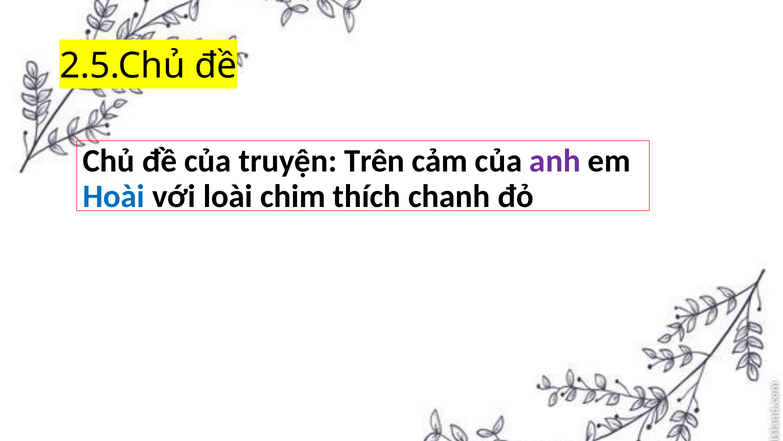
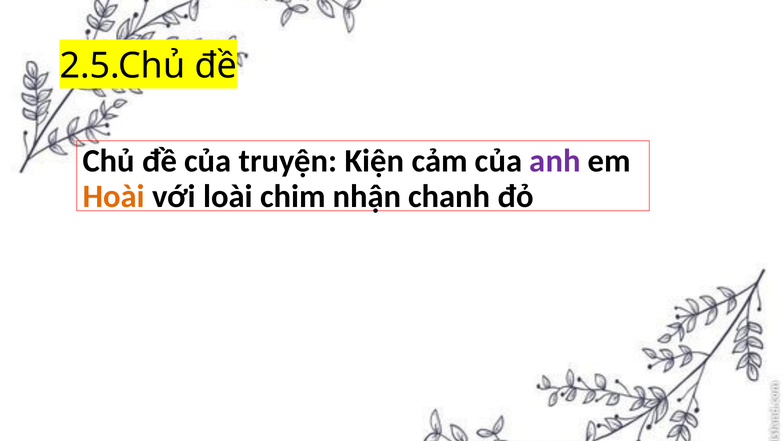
Trên: Trên -> Kiện (374, 161)
Hoài colour: blue -> orange (114, 196)
thích: thích -> nhận (367, 196)
